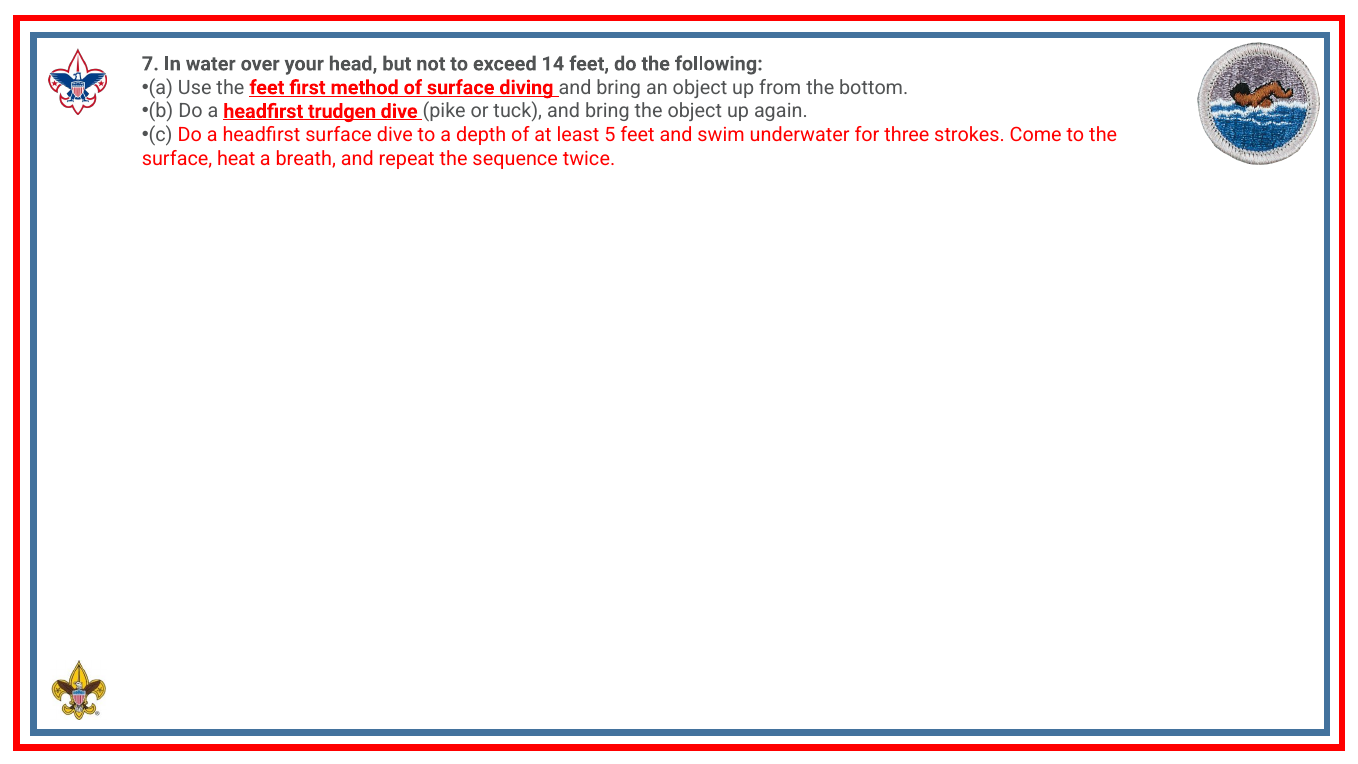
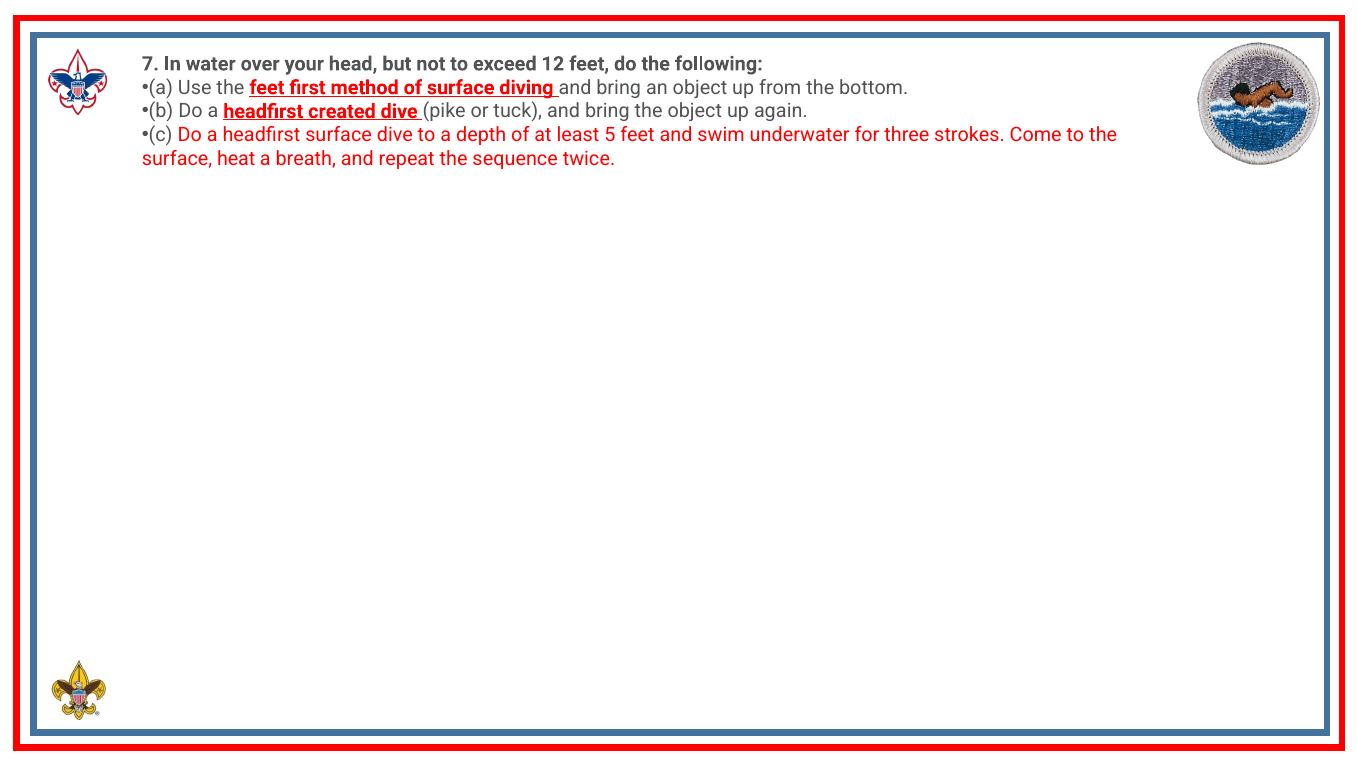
14: 14 -> 12 (553, 64)
trudgen: trudgen -> created (342, 111)
